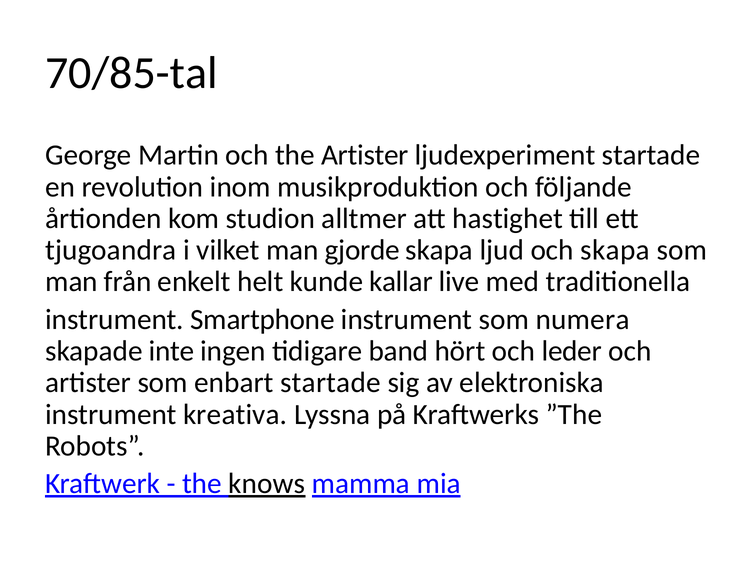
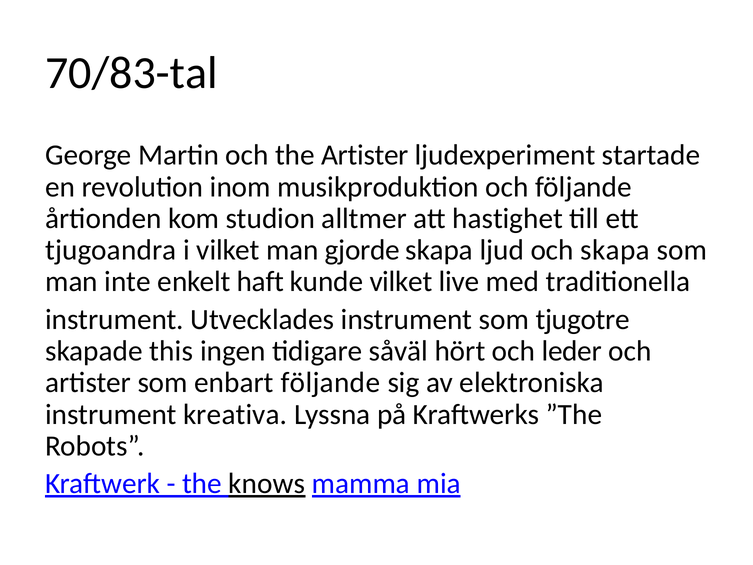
70/85-tal: 70/85-tal -> 70/83-tal (131, 73)
från: från -> inte (128, 282)
helt: helt -> haft (260, 282)
kunde kallar: kallar -> vilket (401, 282)
Smartphone: Smartphone -> Utvecklades (262, 319)
numera: numera -> tjugotre (583, 319)
inte: inte -> this (171, 351)
band: band -> såväl (398, 351)
enbart startade: startade -> följande (330, 383)
